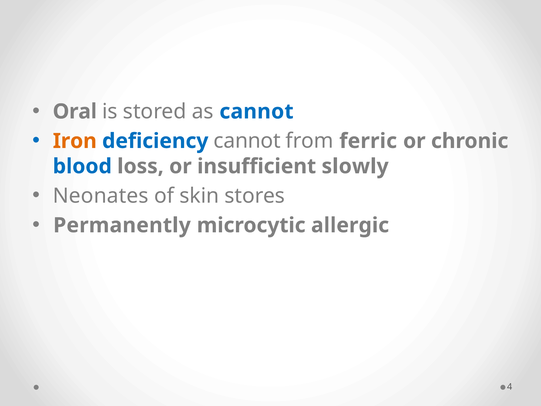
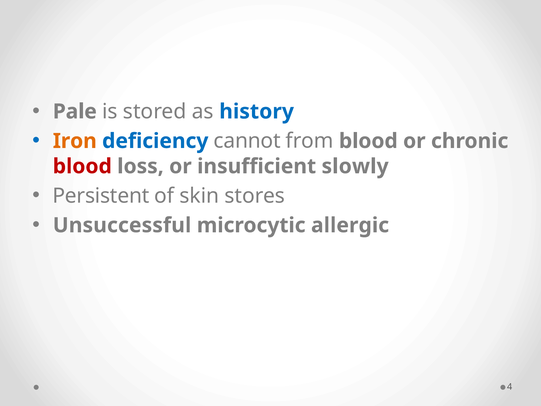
Oral: Oral -> Pale (75, 111)
as cannot: cannot -> history (257, 111)
from ferric: ferric -> blood (368, 141)
blood colour: blue -> red (82, 166)
Neonates: Neonates -> Persistent (101, 196)
Permanently: Permanently -> Unsuccessful (122, 225)
